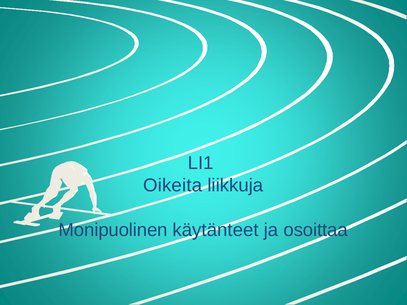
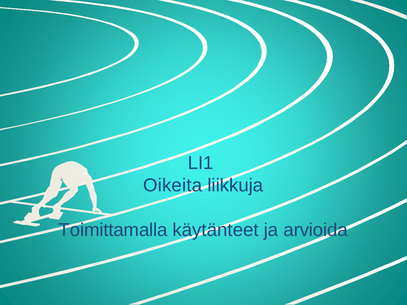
Monipuolinen: Monipuolinen -> Toimittamalla (113, 230)
osoittaa: osoittaa -> arvioida (316, 230)
